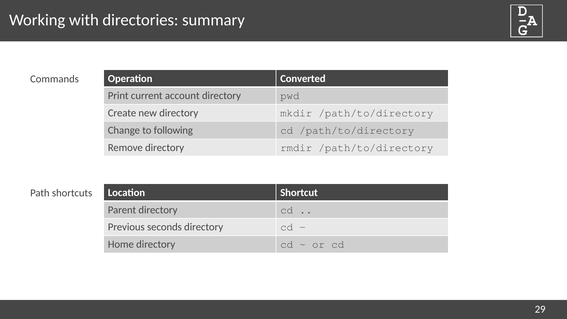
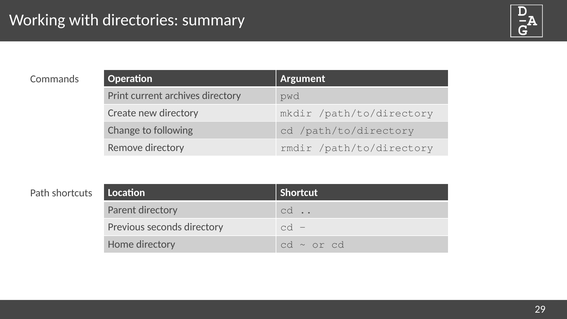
Converted: Converted -> Argument (303, 78)
account: account -> archives (182, 96)
